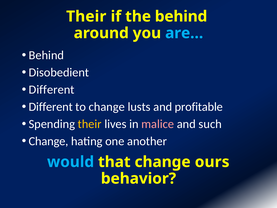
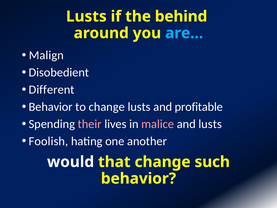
Their: Their -> Lusts (86, 16)
Behind: Behind -> Malign (46, 55)
Different: Different -> Behavior (51, 107)
their colour: yellow -> pink (90, 124)
and such: such -> lusts (210, 124)
Change: Change -> Foolish (48, 141)
would colour: light blue -> white (71, 162)
ours: ours -> such (212, 162)
